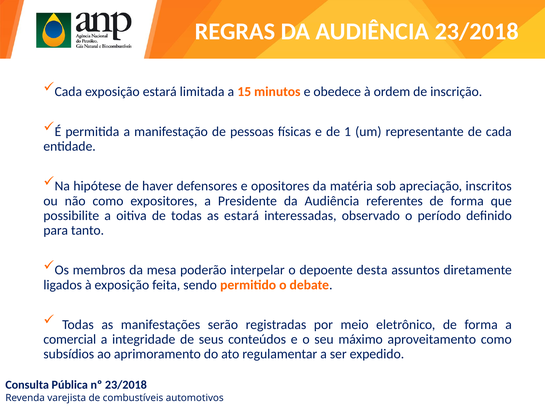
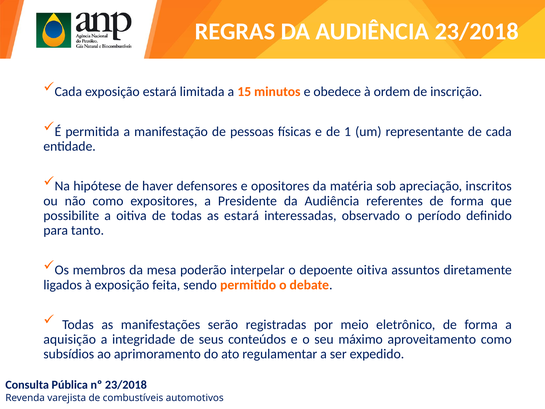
depoente desta: desta -> oitiva (372, 270)
comercial: comercial -> aquisição (70, 339)
